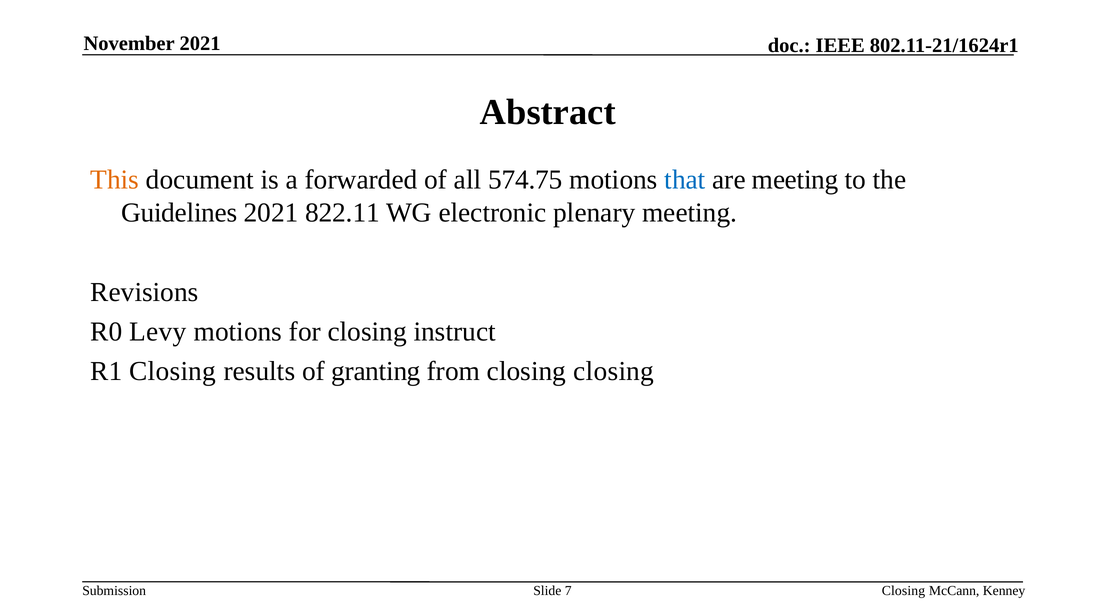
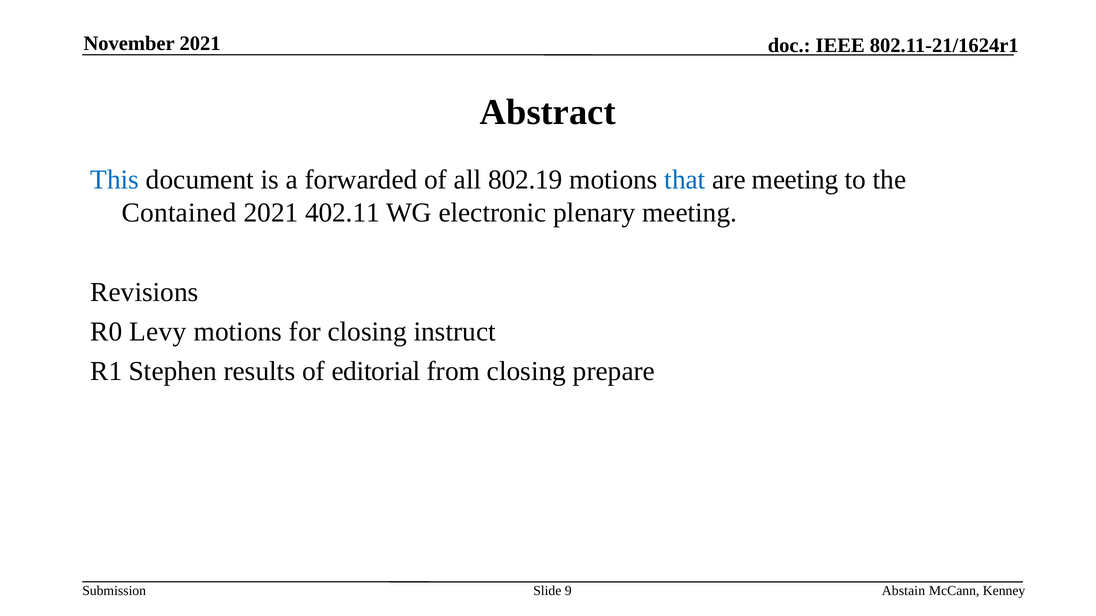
This colour: orange -> blue (115, 180)
574.75: 574.75 -> 802.19 (525, 180)
Guidelines: Guidelines -> Contained (179, 213)
822.11: 822.11 -> 402.11 (343, 213)
R1 Closing: Closing -> Stephen (173, 372)
granting: granting -> editorial (376, 372)
closing closing: closing -> prepare (614, 372)
7: 7 -> 9 (568, 591)
Closing: Closing -> Abstain (903, 591)
